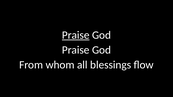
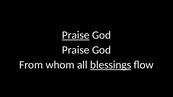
blessings underline: none -> present (111, 65)
